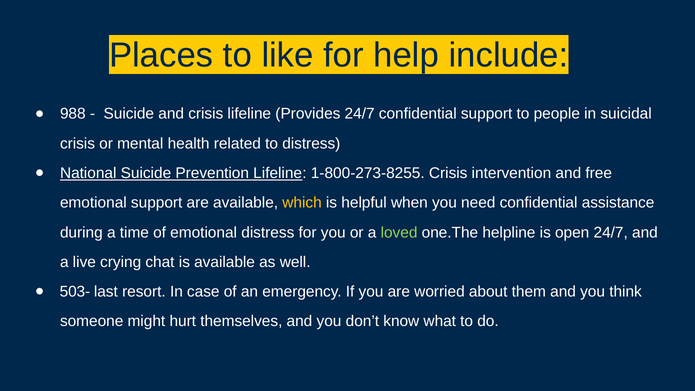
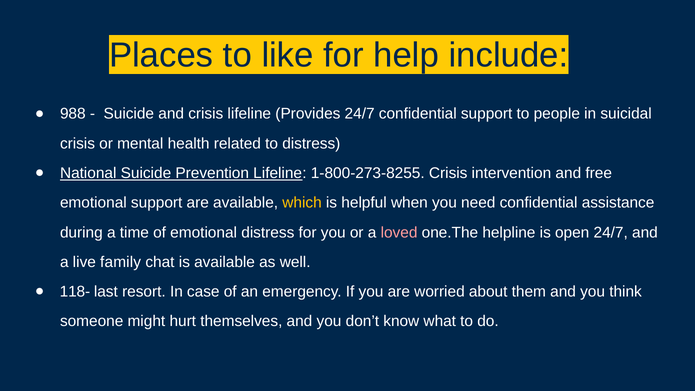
loved colour: light green -> pink (399, 232)
crying: crying -> family (121, 262)
503-: 503- -> 118- (75, 292)
